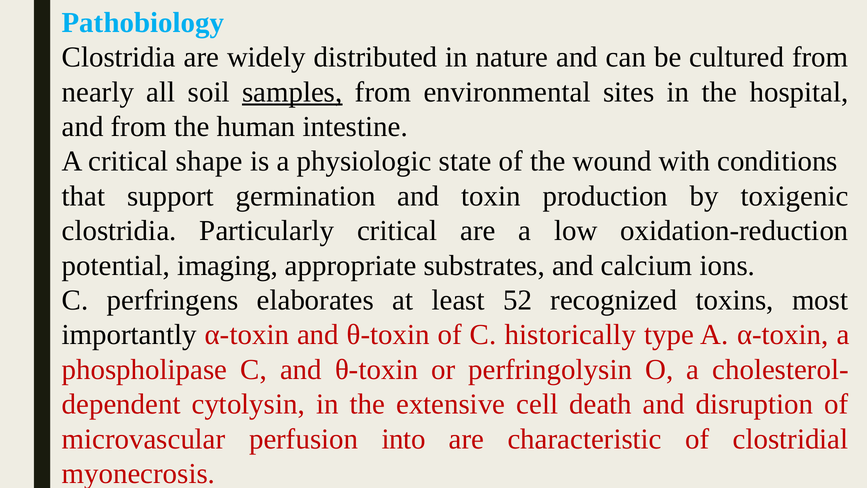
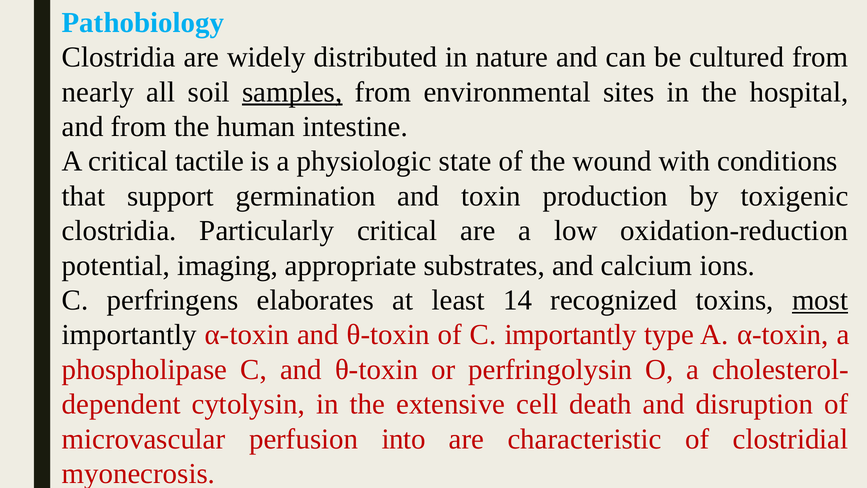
shape: shape -> tactile (210, 161)
52: 52 -> 14 (518, 300)
most underline: none -> present (820, 300)
C historically: historically -> importantly (571, 335)
